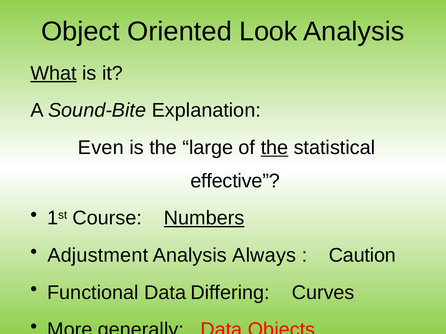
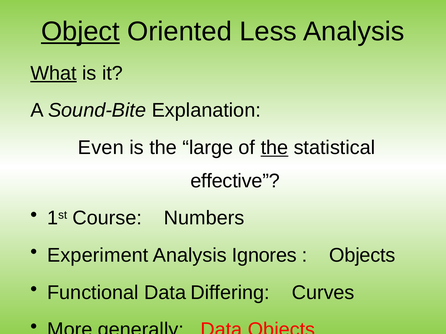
Object underline: none -> present (80, 32)
Look: Look -> Less (268, 32)
Numbers underline: present -> none (204, 218)
Adjustment: Adjustment -> Experiment (98, 256)
Always: Always -> Ignores (264, 256)
Caution: Caution -> Objects (362, 256)
